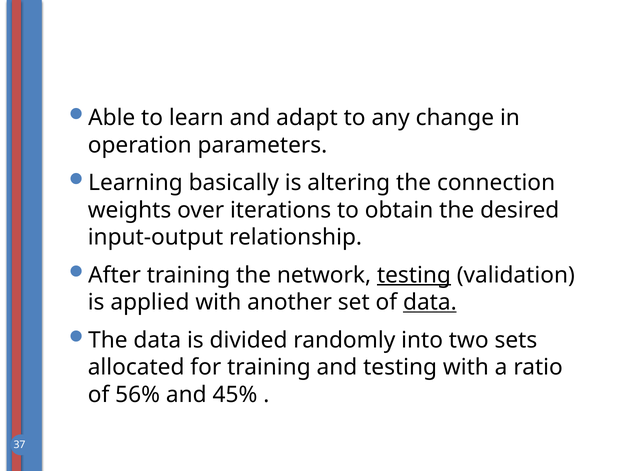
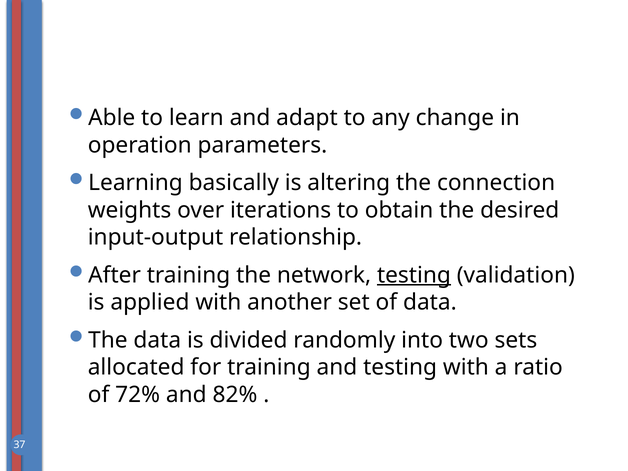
data underline: present -> none (430, 302)
56%: 56% -> 72% (138, 395)
45%: 45% -> 82% (235, 395)
